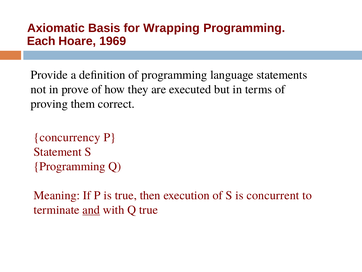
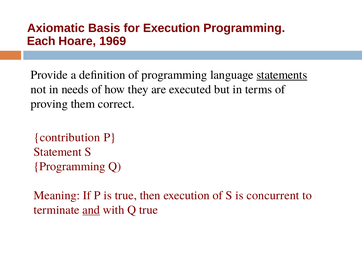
for Wrapping: Wrapping -> Execution (172, 28)
statements underline: none -> present (282, 75)
prove: prove -> needs (75, 89)
concurrency: concurrency -> contribution (67, 137)
